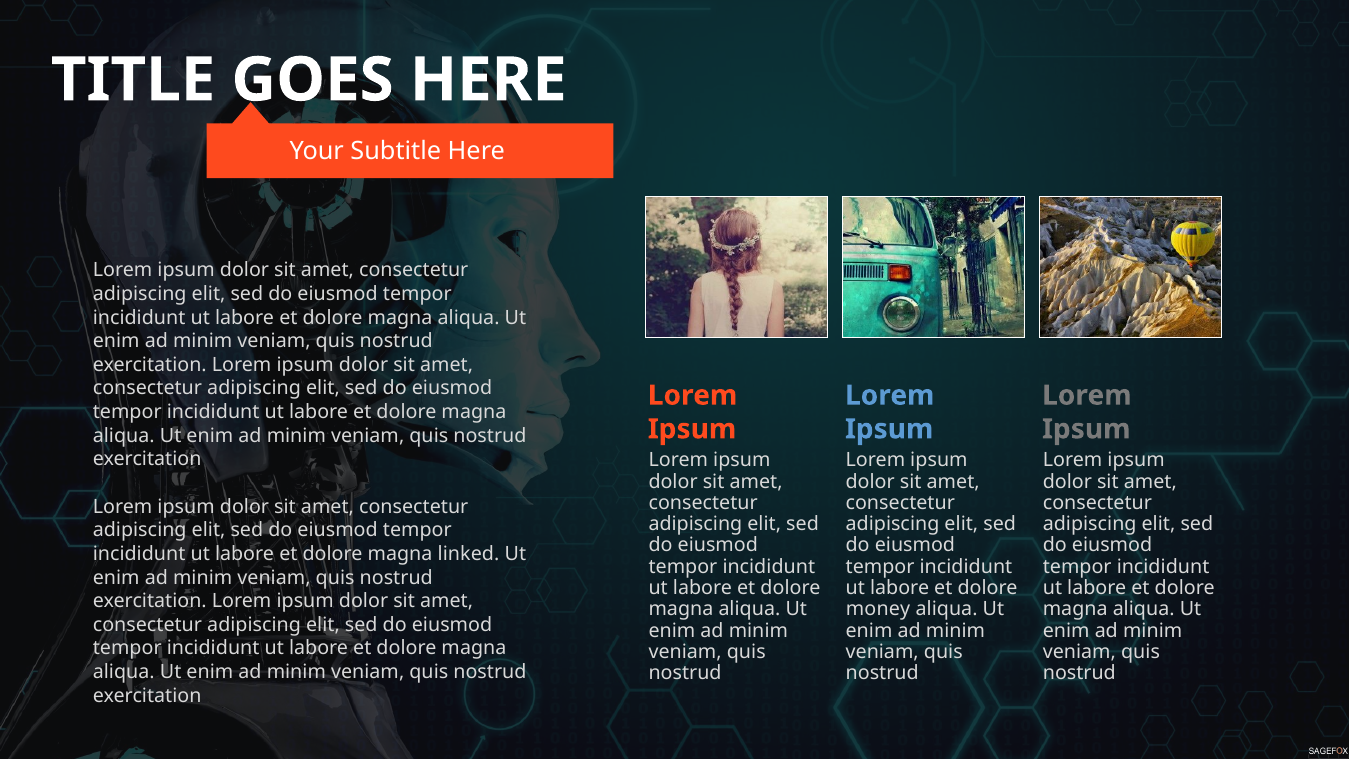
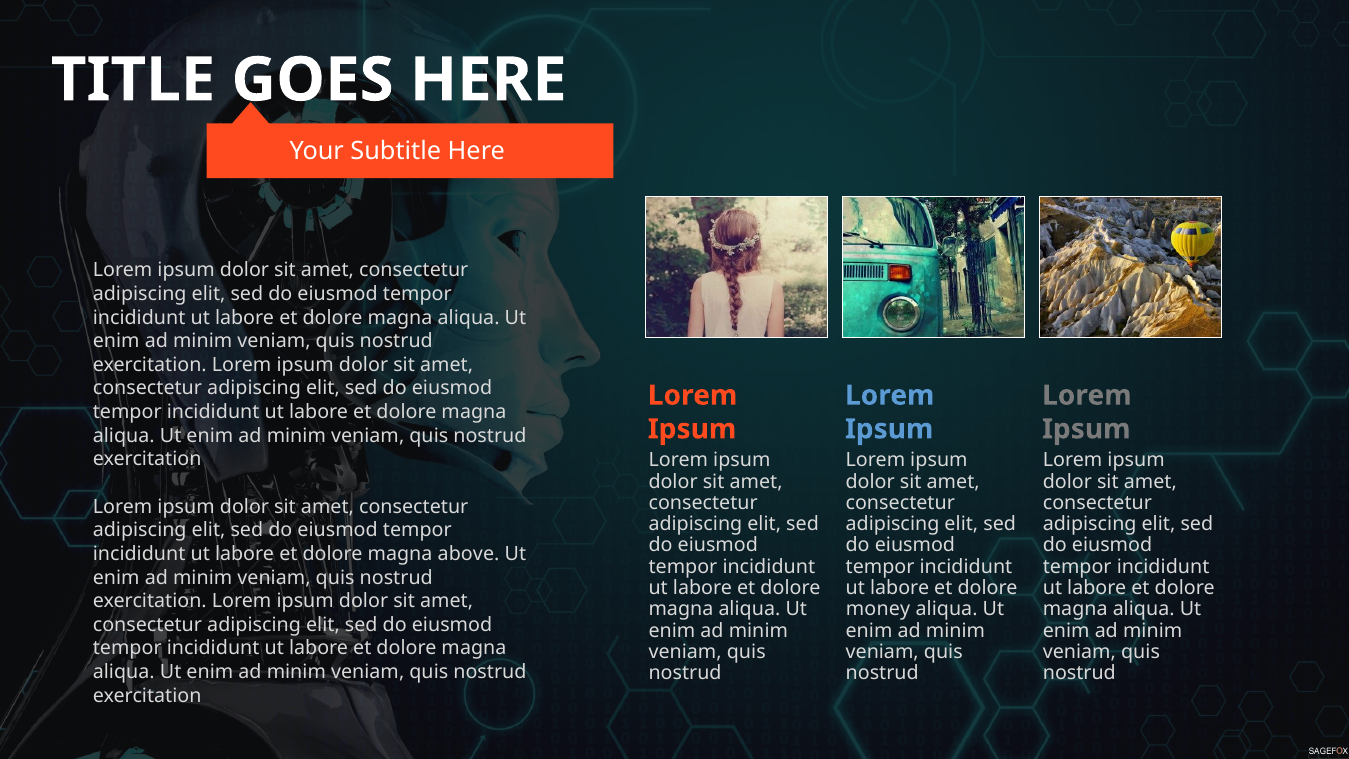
linked: linked -> above (469, 554)
